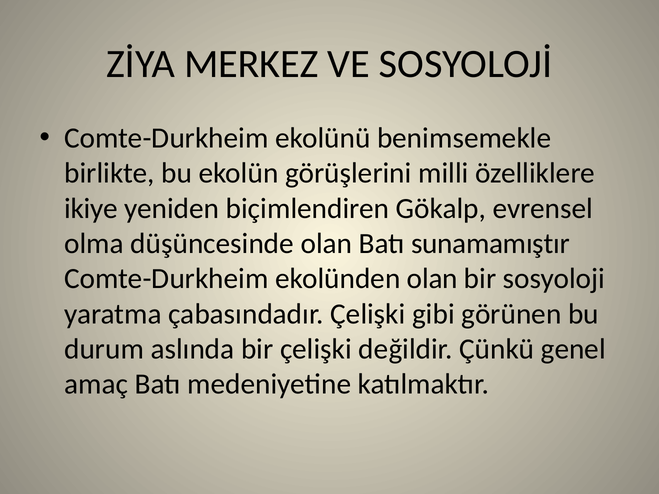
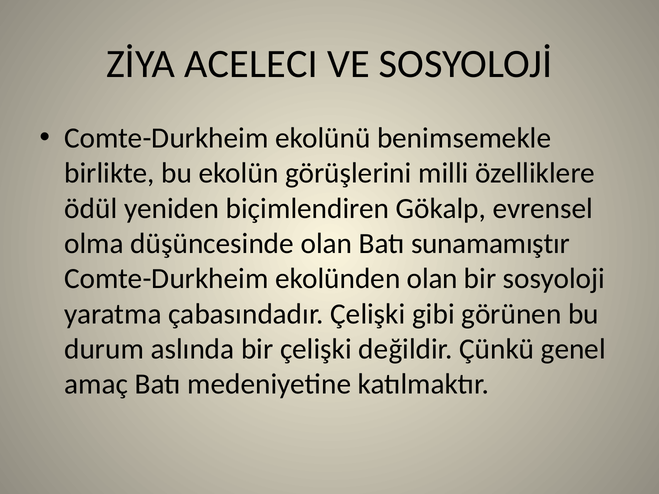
MERKEZ: MERKEZ -> ACELECI (251, 64)
ikiye: ikiye -> ödül (91, 209)
